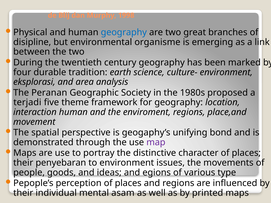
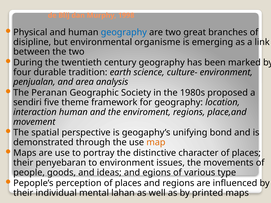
eksplorasi: eksplorasi -> penjualan (34, 82)
terjadi: terjadi -> sendiri (27, 103)
map colour: purple -> orange (156, 142)
asam: asam -> lahan (123, 193)
